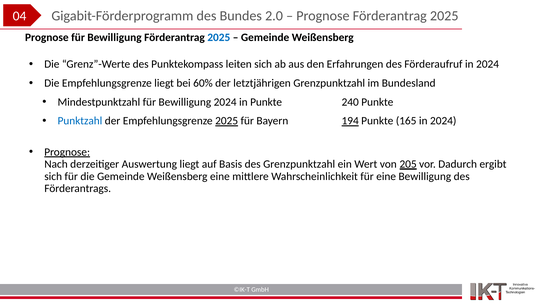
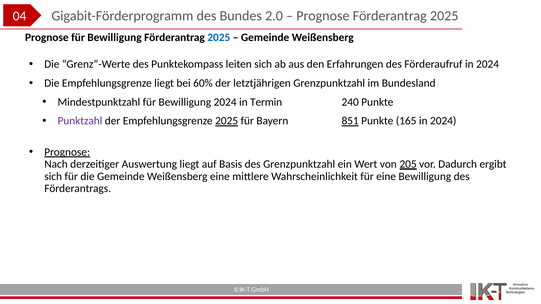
in Punkte: Punkte -> Termin (266, 102)
Punktzahl colour: blue -> purple (80, 121)
194: 194 -> 851 (350, 121)
